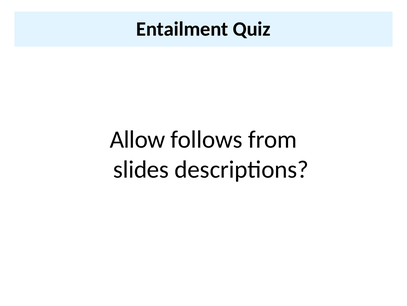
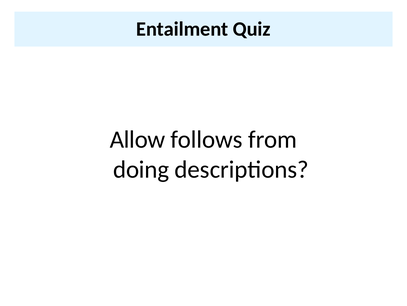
slides: slides -> doing (141, 169)
